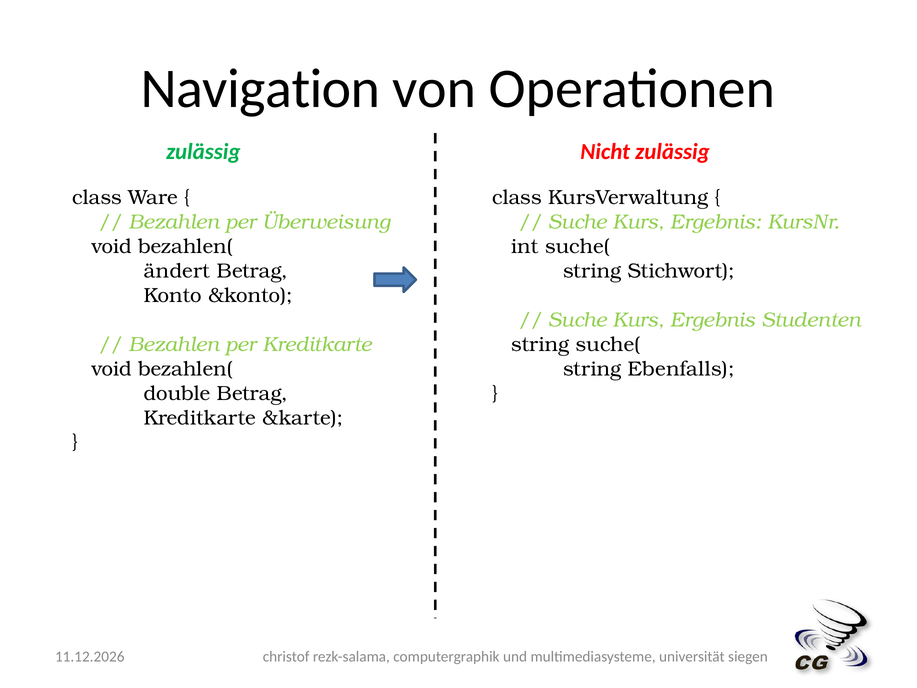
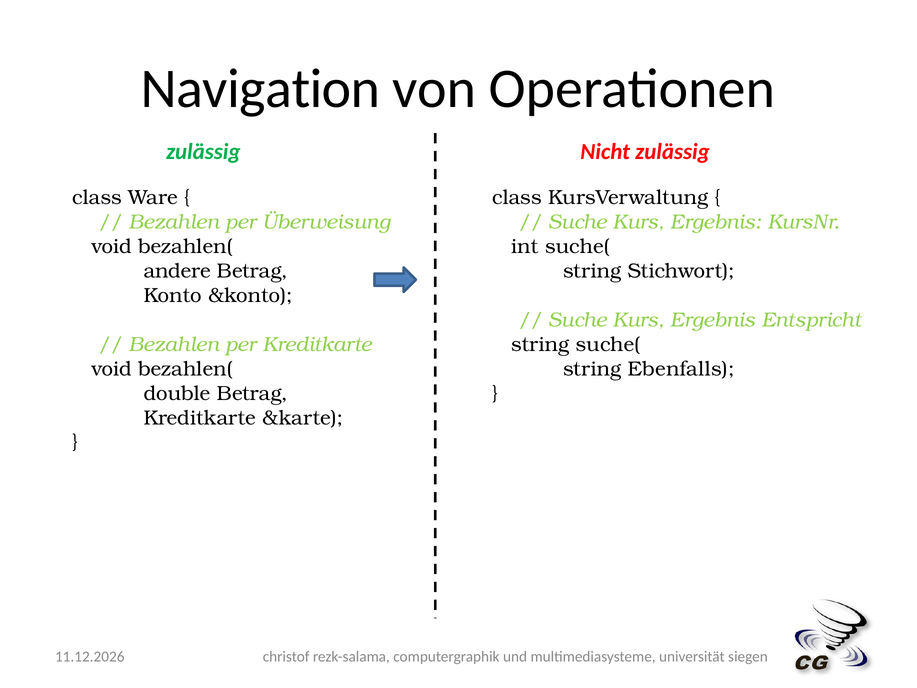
ändert: ändert -> andere (177, 271)
Studenten: Studenten -> Entspricht (811, 320)
